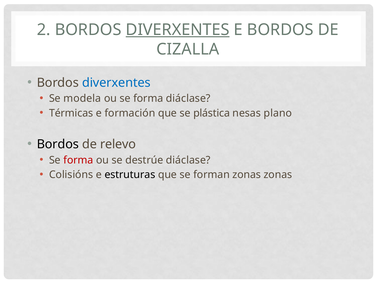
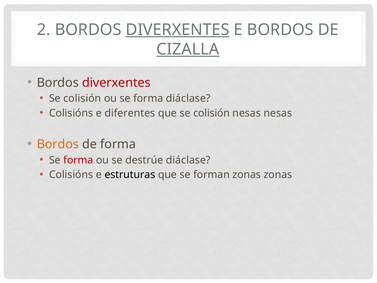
CIZALLA underline: none -> present (188, 49)
diverxentes colour: blue -> red (116, 83)
modela: modela -> colisión (82, 98)
Térmicas: Térmicas -> Colisións (71, 113)
formación: formación -> diferentes (130, 113)
que se plástica: plástica -> colisión (212, 113)
nesas plano: plano -> nesas (278, 113)
Bordos colour: black -> orange (58, 144)
de relevo: relevo -> forma (118, 144)
